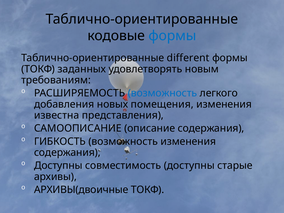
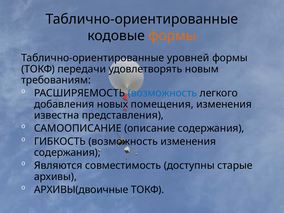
формы colour: blue -> orange (173, 36)
different: different -> уровней (188, 58)
заданных: заданных -> передачи (82, 69)
Доступны: Доступны -> Являются (58, 166)
